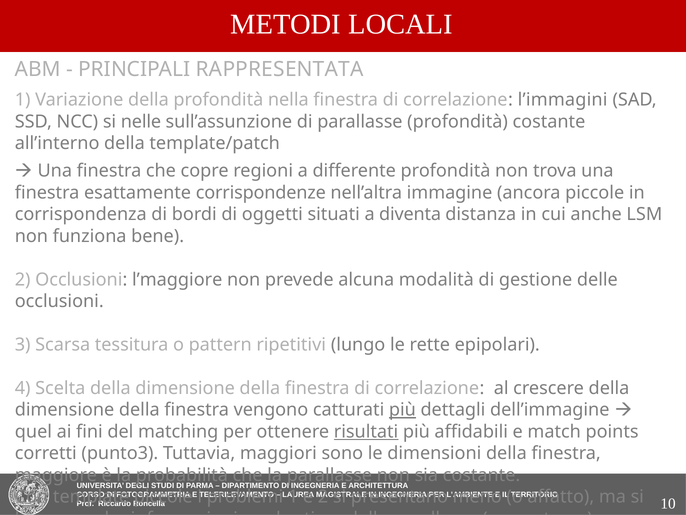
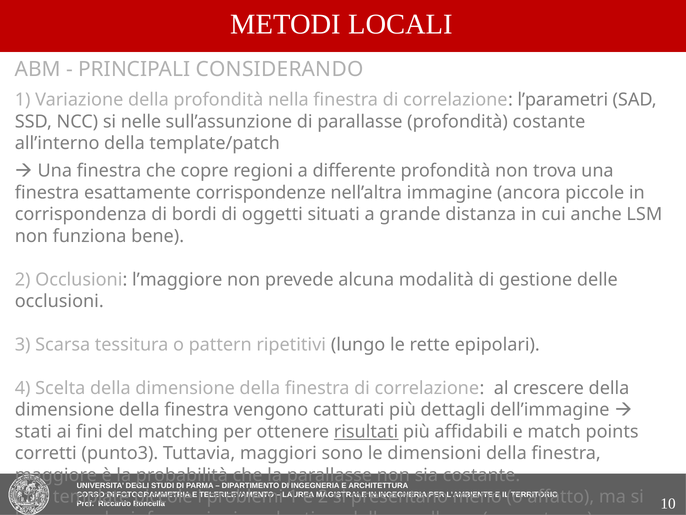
RAPPRESENTATA: RAPPRESENTATA -> CONSIDERANDO (280, 69)
l’immagini: l’immagini -> l’parametri (563, 100)
a diventa: diventa -> grande (410, 214)
più underline: present -> none (402, 410)
quel: quel -> stati (33, 431)
